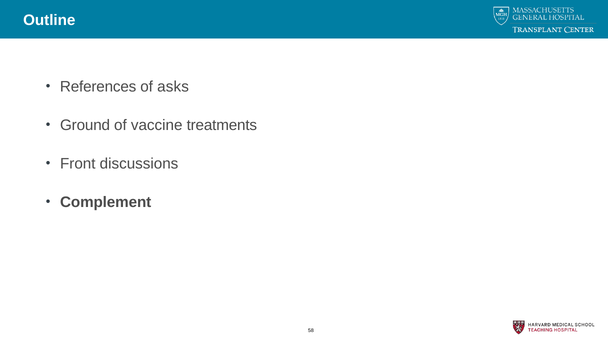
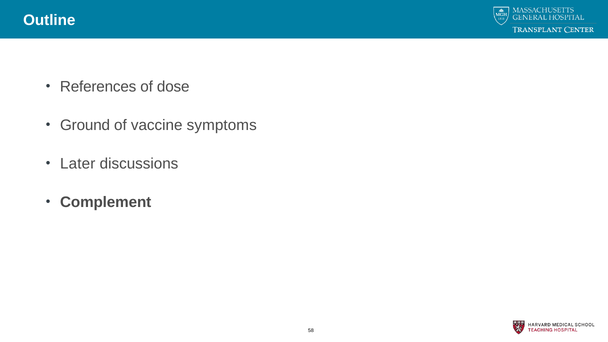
asks: asks -> dose (173, 87)
treatments: treatments -> symptoms (222, 125)
Front: Front -> Later (78, 164)
